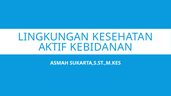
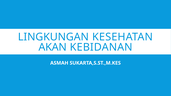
AKTIF: AKTIF -> AKAN (53, 47)
